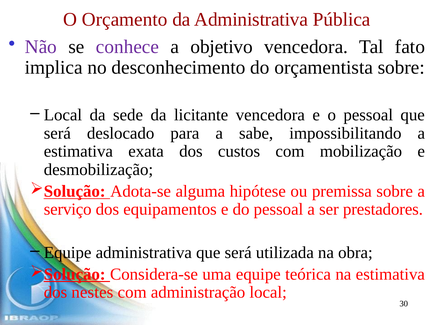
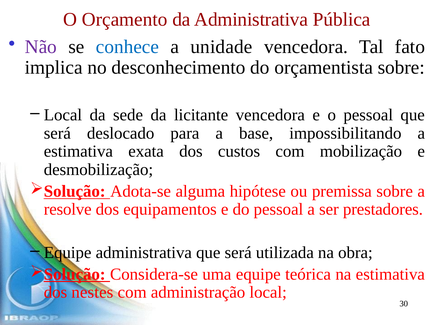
conhece colour: purple -> blue (127, 47)
objetivo: objetivo -> unidade (221, 47)
sabe: sabe -> base (256, 133)
serviço: serviço -> resolve (68, 210)
